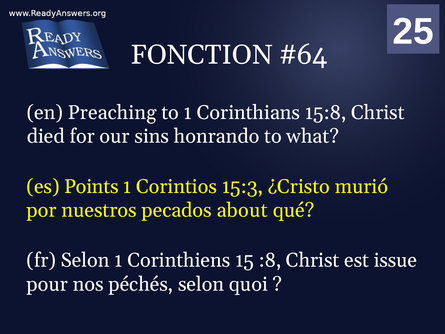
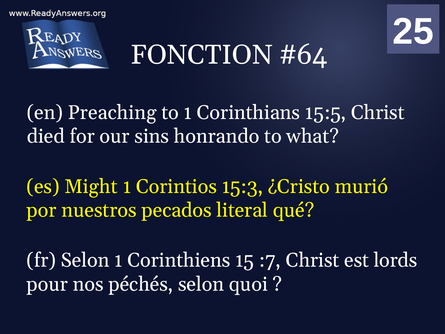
15:8: 15:8 -> 15:5 (326, 113)
Points: Points -> Might (91, 186)
about: about -> literal (242, 210)
:8: :8 -> :7 (270, 260)
issue: issue -> lords (396, 260)
